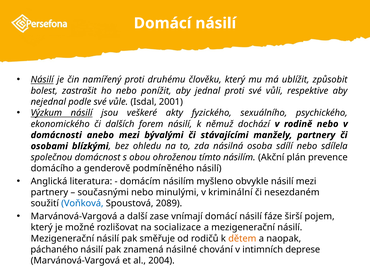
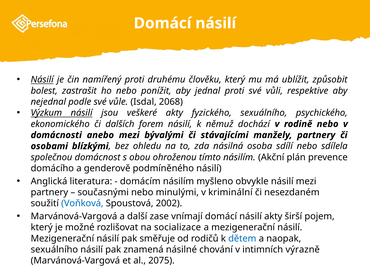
2001: 2001 -> 2068 (171, 102)
2089: 2089 -> 2002 (169, 204)
násilí fáze: fáze -> akty (273, 217)
dětem colour: orange -> blue (242, 239)
páchaného: páchaného -> sexuálního (54, 250)
deprese: deprese -> výrazně (303, 250)
2004: 2004 -> 2075 (161, 261)
